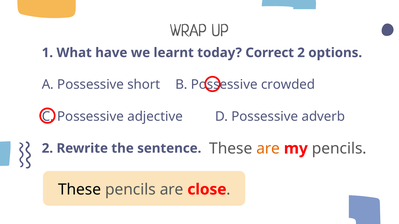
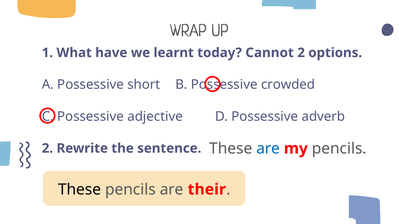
Correct: Correct -> Cannot (270, 53)
are colour: orange -> blue (268, 149)
close: close -> their (207, 190)
